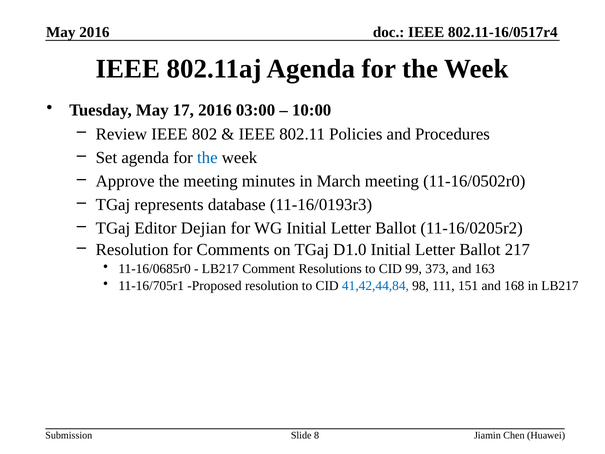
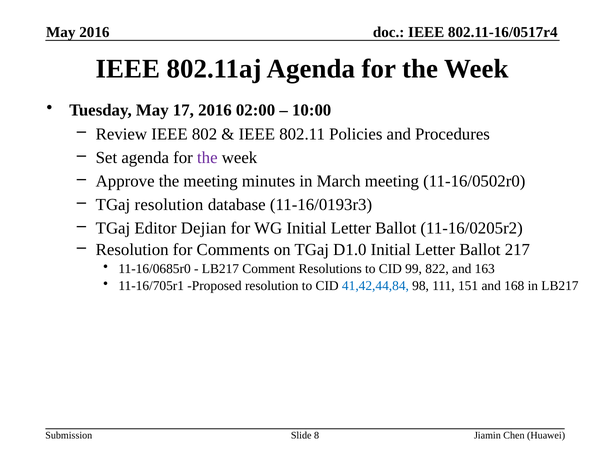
03:00: 03:00 -> 02:00 (256, 110)
the colour: blue -> purple (207, 158)
TGaj represents: represents -> resolution (169, 205)
373: 373 -> 822 (437, 268)
